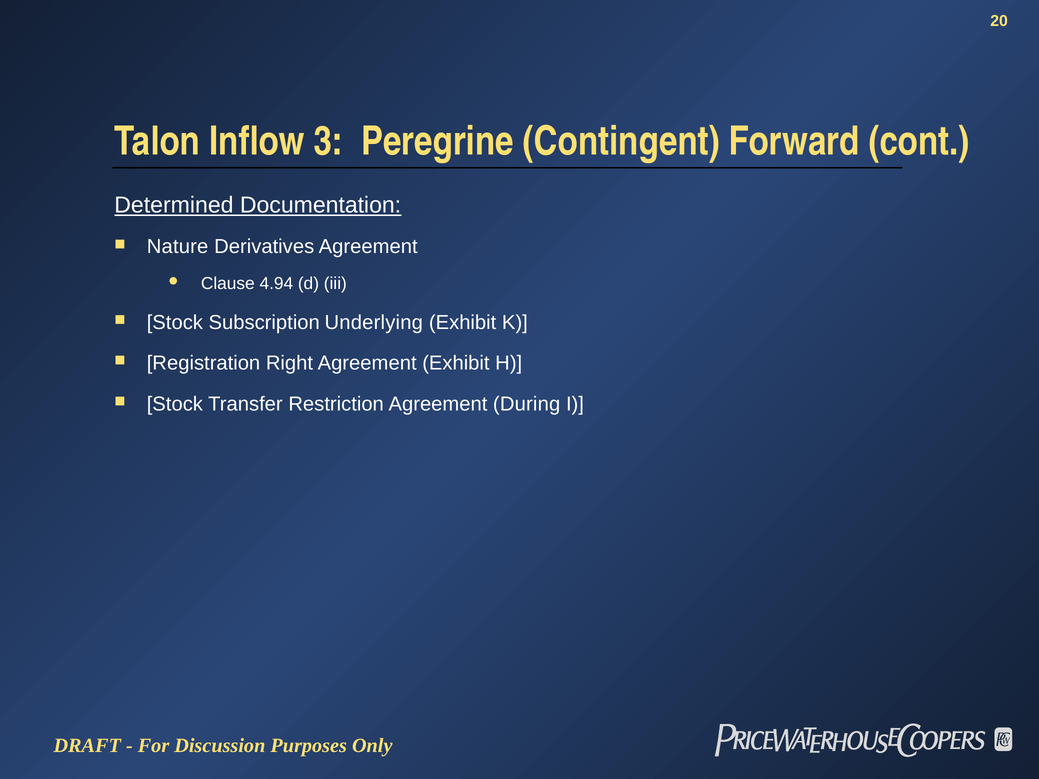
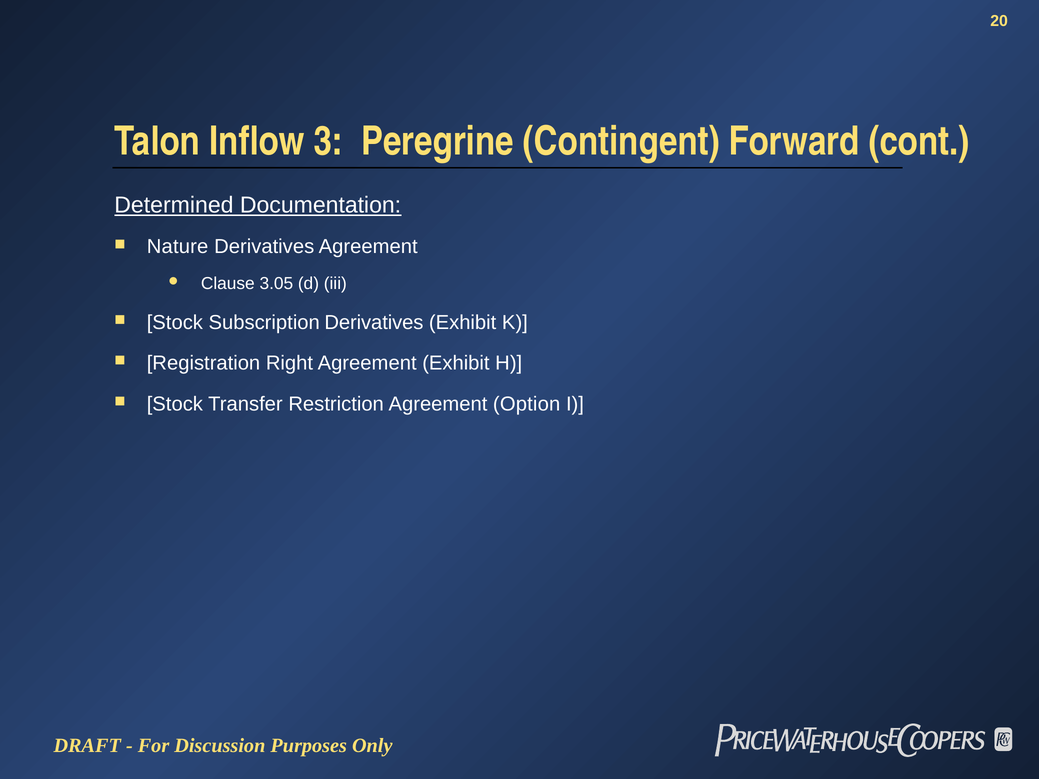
4.94: 4.94 -> 3.05 (276, 283)
Subscription Underlying: Underlying -> Derivatives (374, 323)
During: During -> Option (527, 404)
